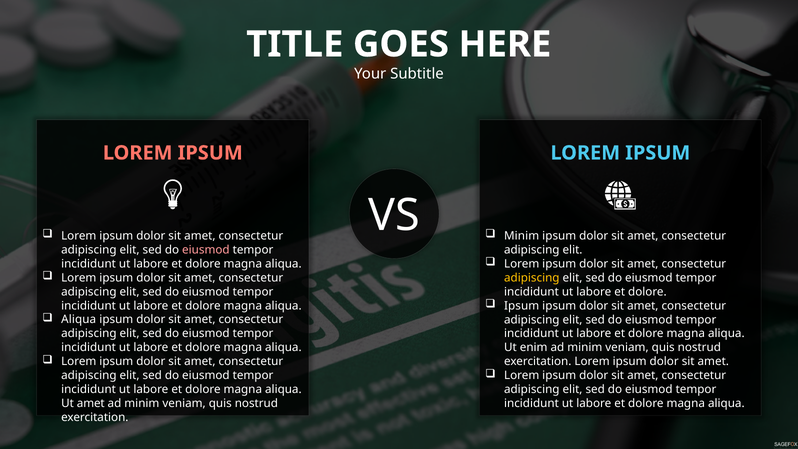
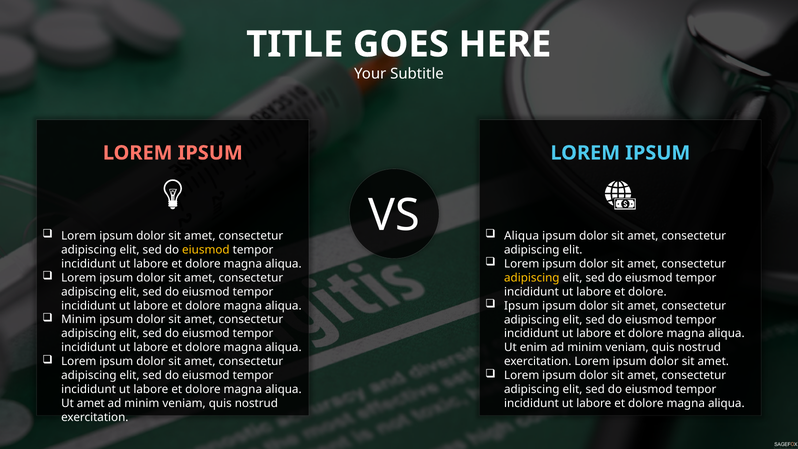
Minim: Minim -> Aliqua (522, 236)
eiusmod colour: pink -> yellow (206, 250)
Aliqua: Aliqua -> Minim (79, 320)
